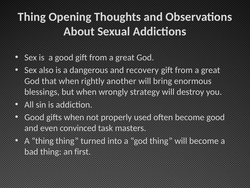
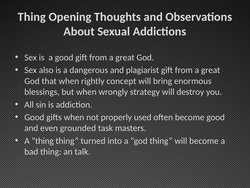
recovery: recovery -> plagiarist (142, 70)
another: another -> concept (121, 81)
convinced: convinced -> grounded (78, 128)
first: first -> talk (83, 151)
